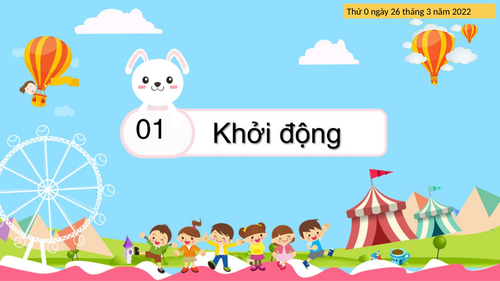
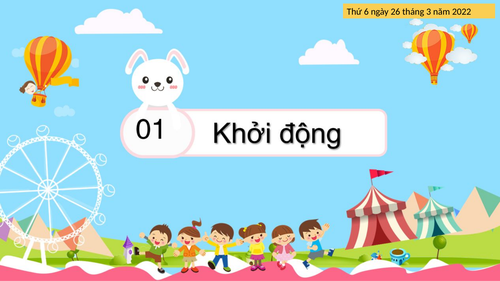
0: 0 -> 6 (366, 12)
